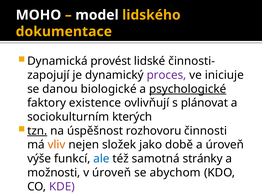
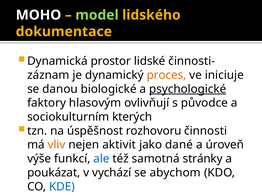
model colour: white -> light green (97, 15)
provést: provést -> prostor (111, 61)
zapojují: zapojují -> záznam (48, 75)
proces colour: purple -> orange (166, 75)
existence: existence -> hlasovým (95, 103)
plánovat: plánovat -> původce (204, 103)
tzn underline: present -> none (37, 131)
složek: složek -> aktivit (119, 145)
době: době -> dané (179, 145)
možnosti: možnosti -> poukázat (54, 173)
v úroveň: úroveň -> vychází (112, 173)
KDE colour: purple -> blue (62, 187)
